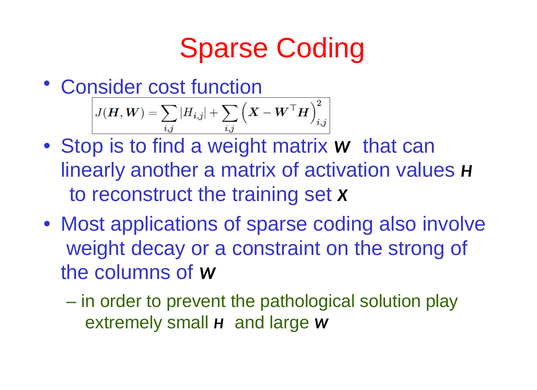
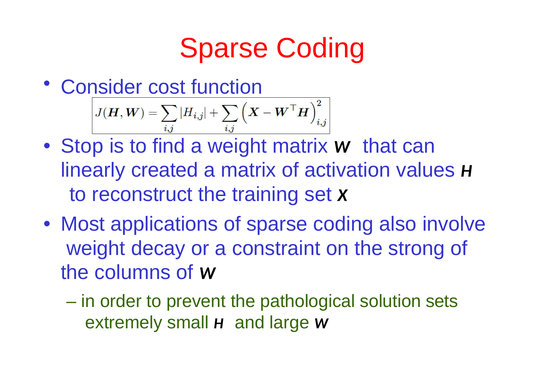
another: another -> created (165, 170)
play: play -> sets (442, 302)
